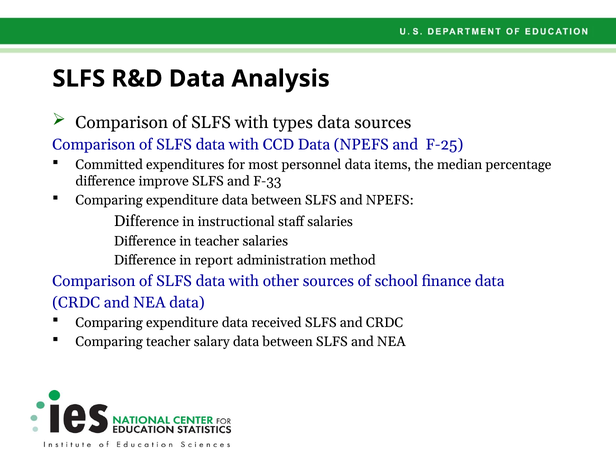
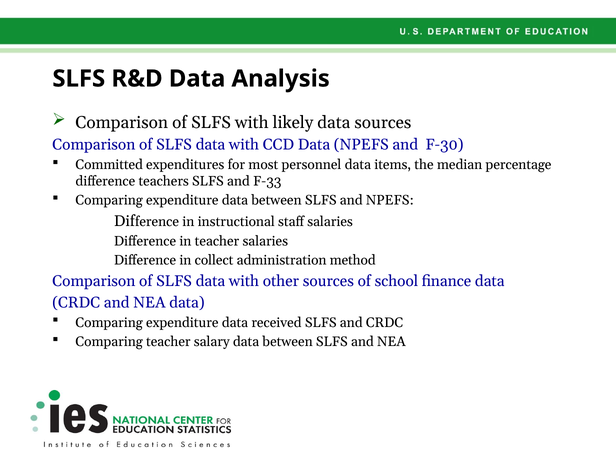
types: types -> likely (293, 122)
F-25: F-25 -> F-30 (444, 145)
improve: improve -> teachers (164, 181)
report: report -> collect (214, 260)
